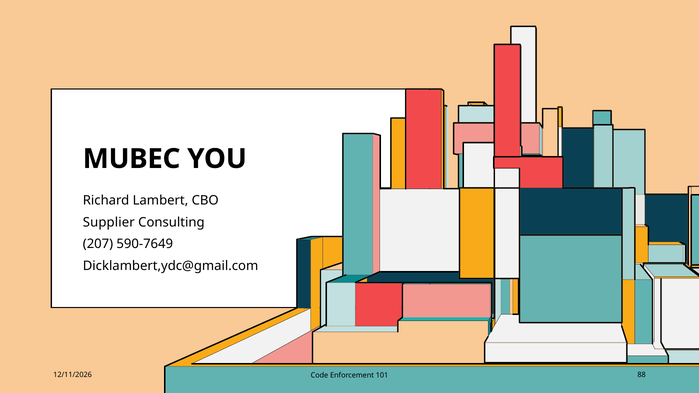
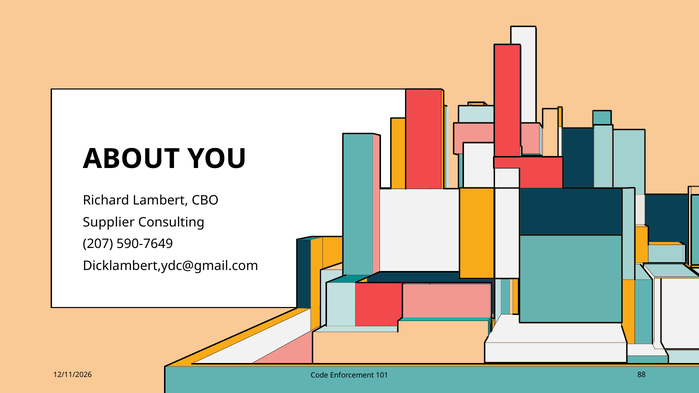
MUBEC: MUBEC -> ABOUT (131, 159)
